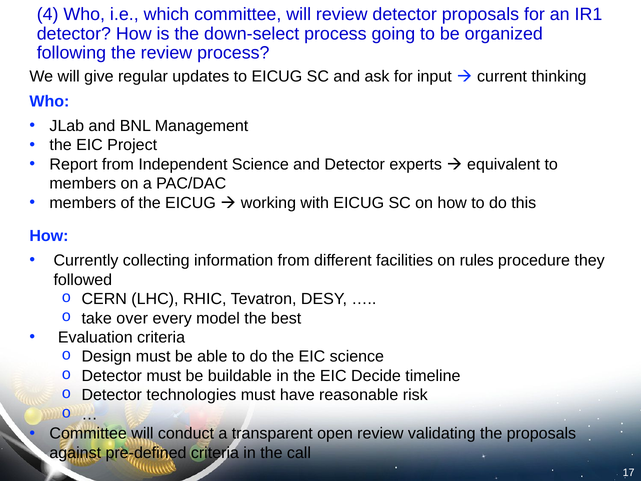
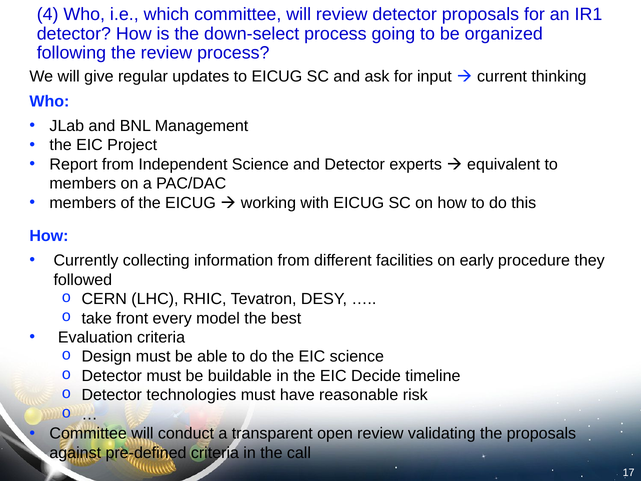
rules: rules -> early (477, 260)
over: over -> front (132, 318)
